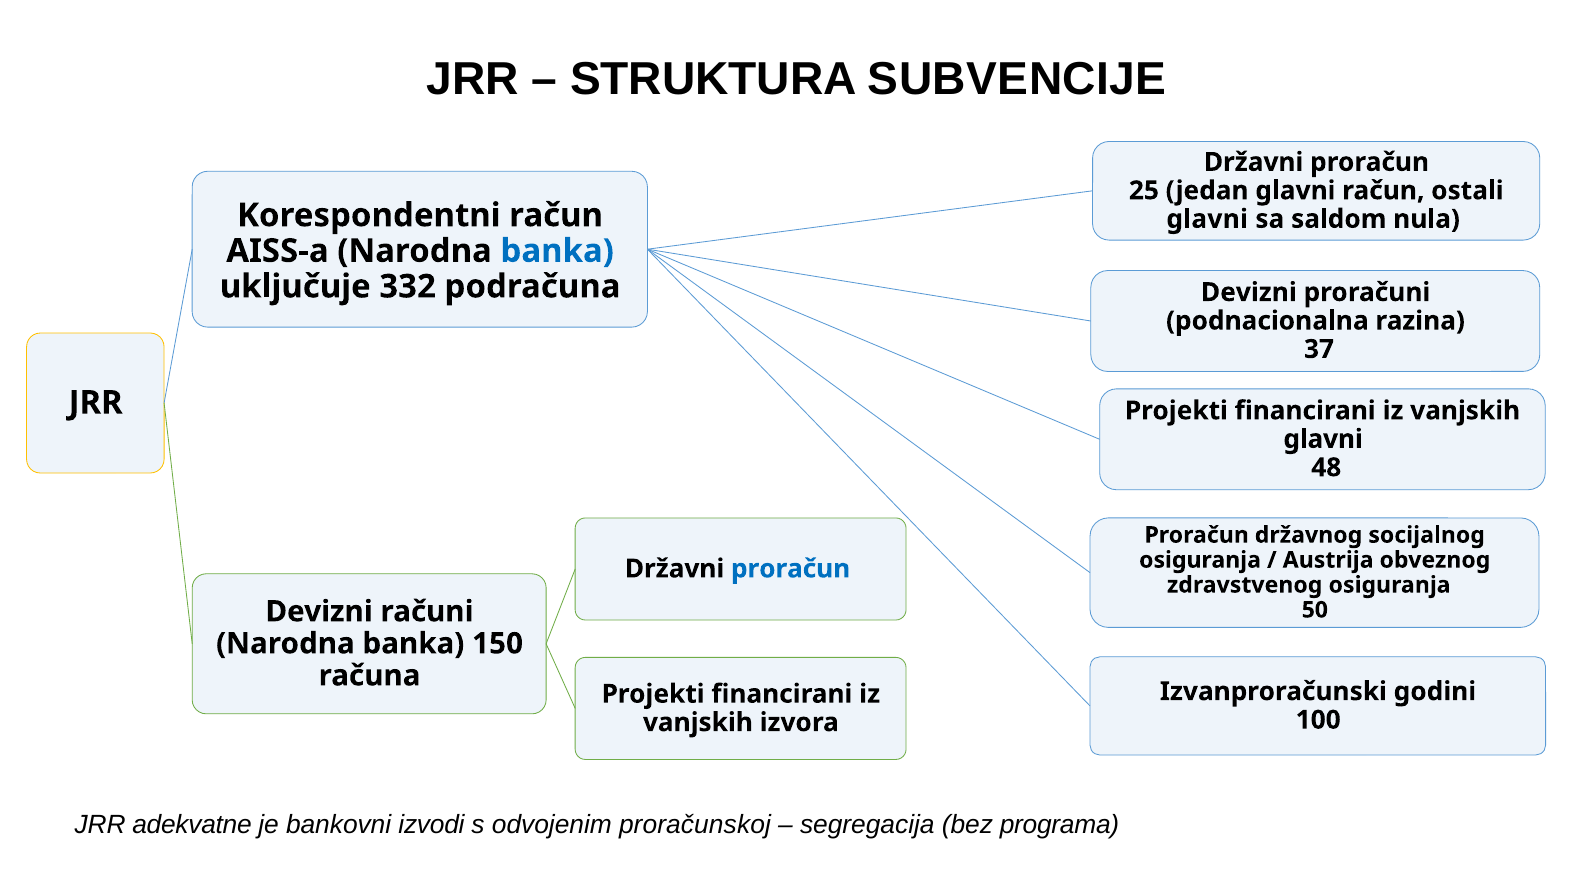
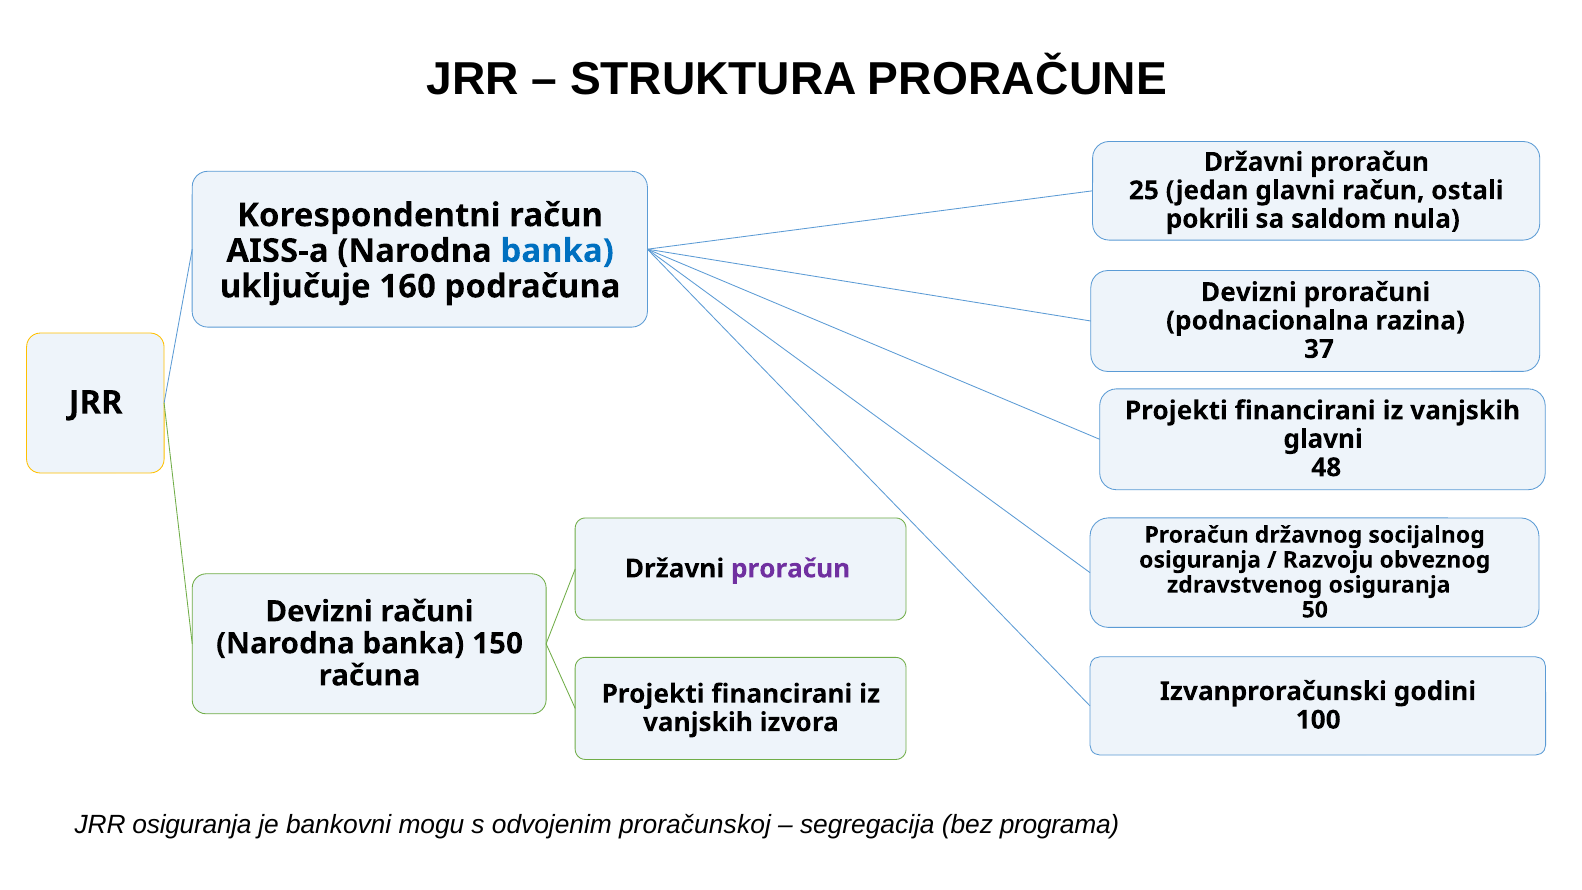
SUBVENCIJE: SUBVENCIJE -> PRORAČUNE (1017, 79)
glavni: glavni -> pokrili (1207, 219)
332: 332 -> 160 (408, 287)
Austrija: Austrija -> Razvoju (1328, 560)
proračun colour: blue -> purple (791, 569)
JRR adekvatne: adekvatne -> osiguranja (192, 825)
izvodi: izvodi -> mogu (431, 825)
